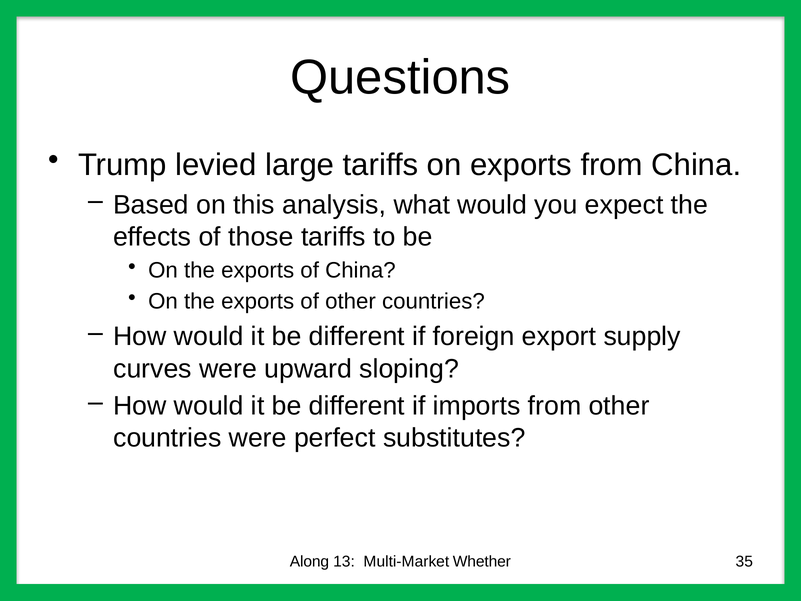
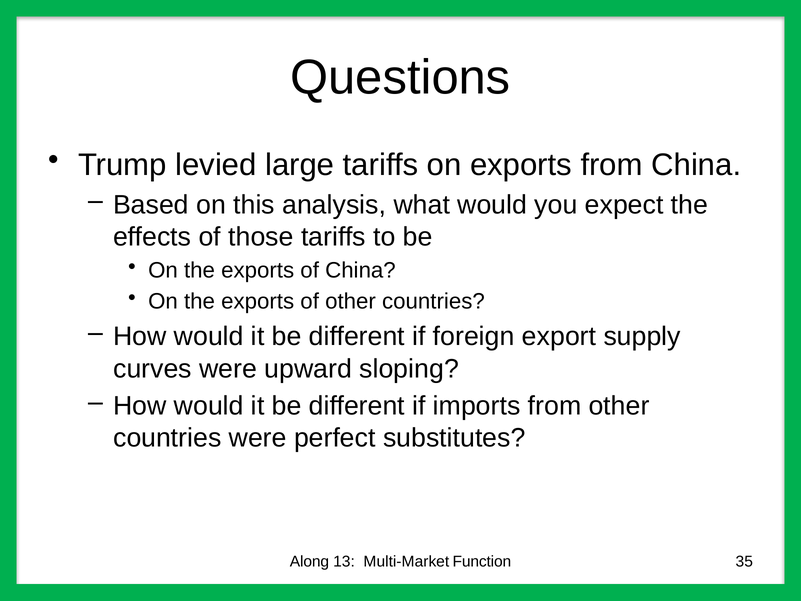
Whether: Whether -> Function (482, 562)
